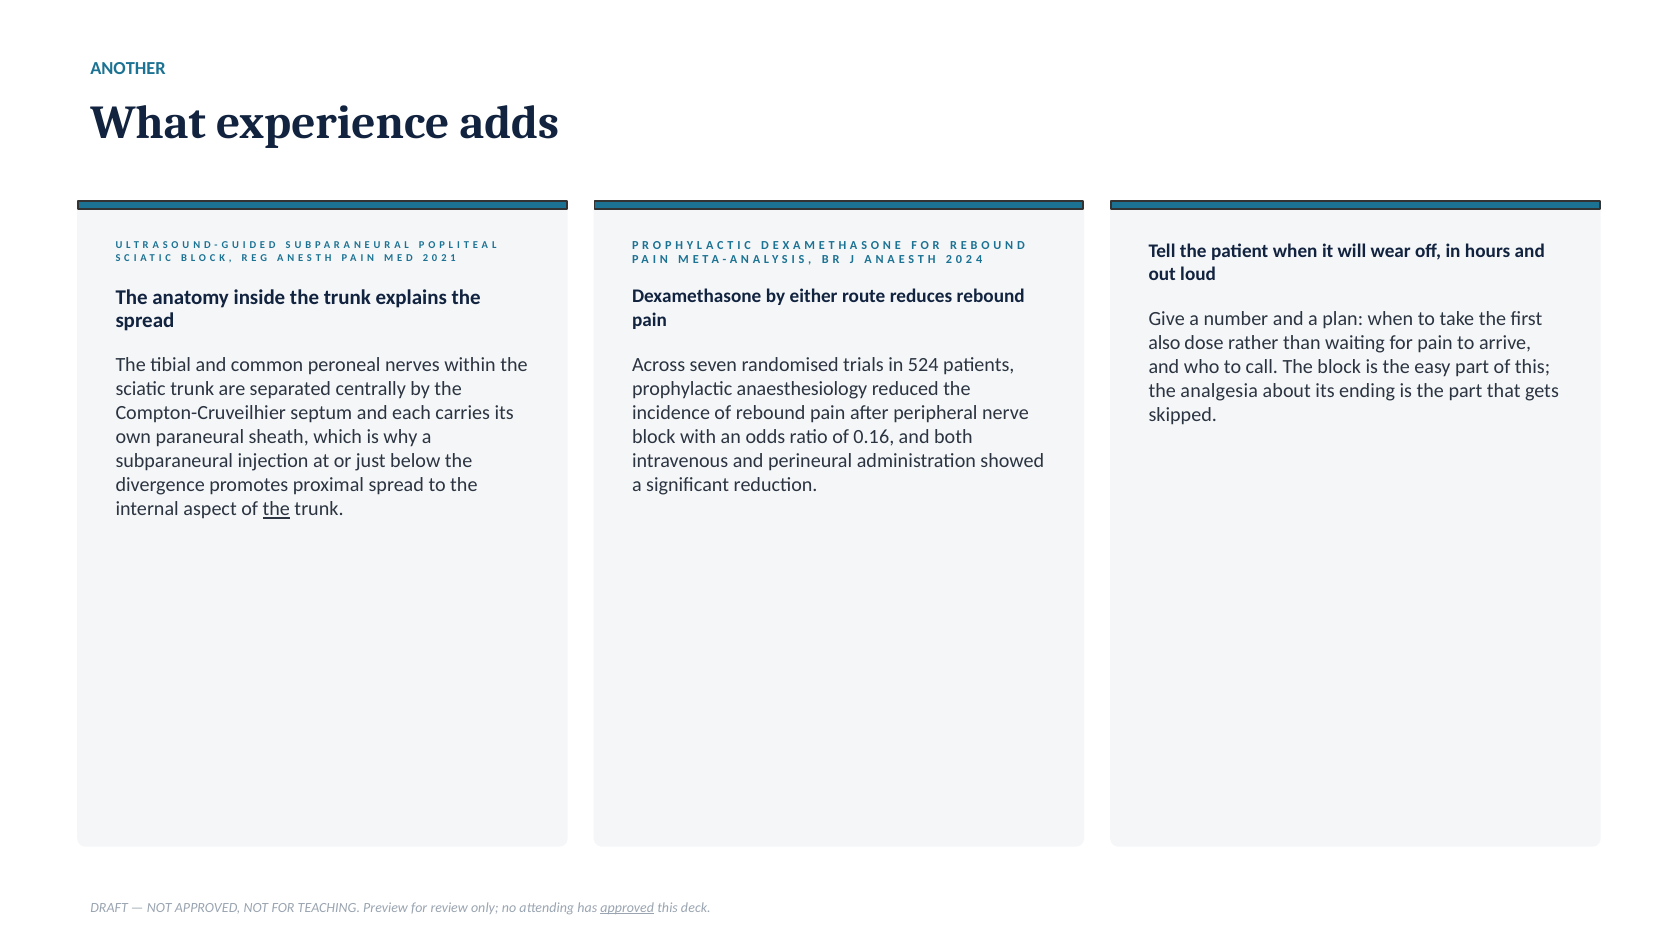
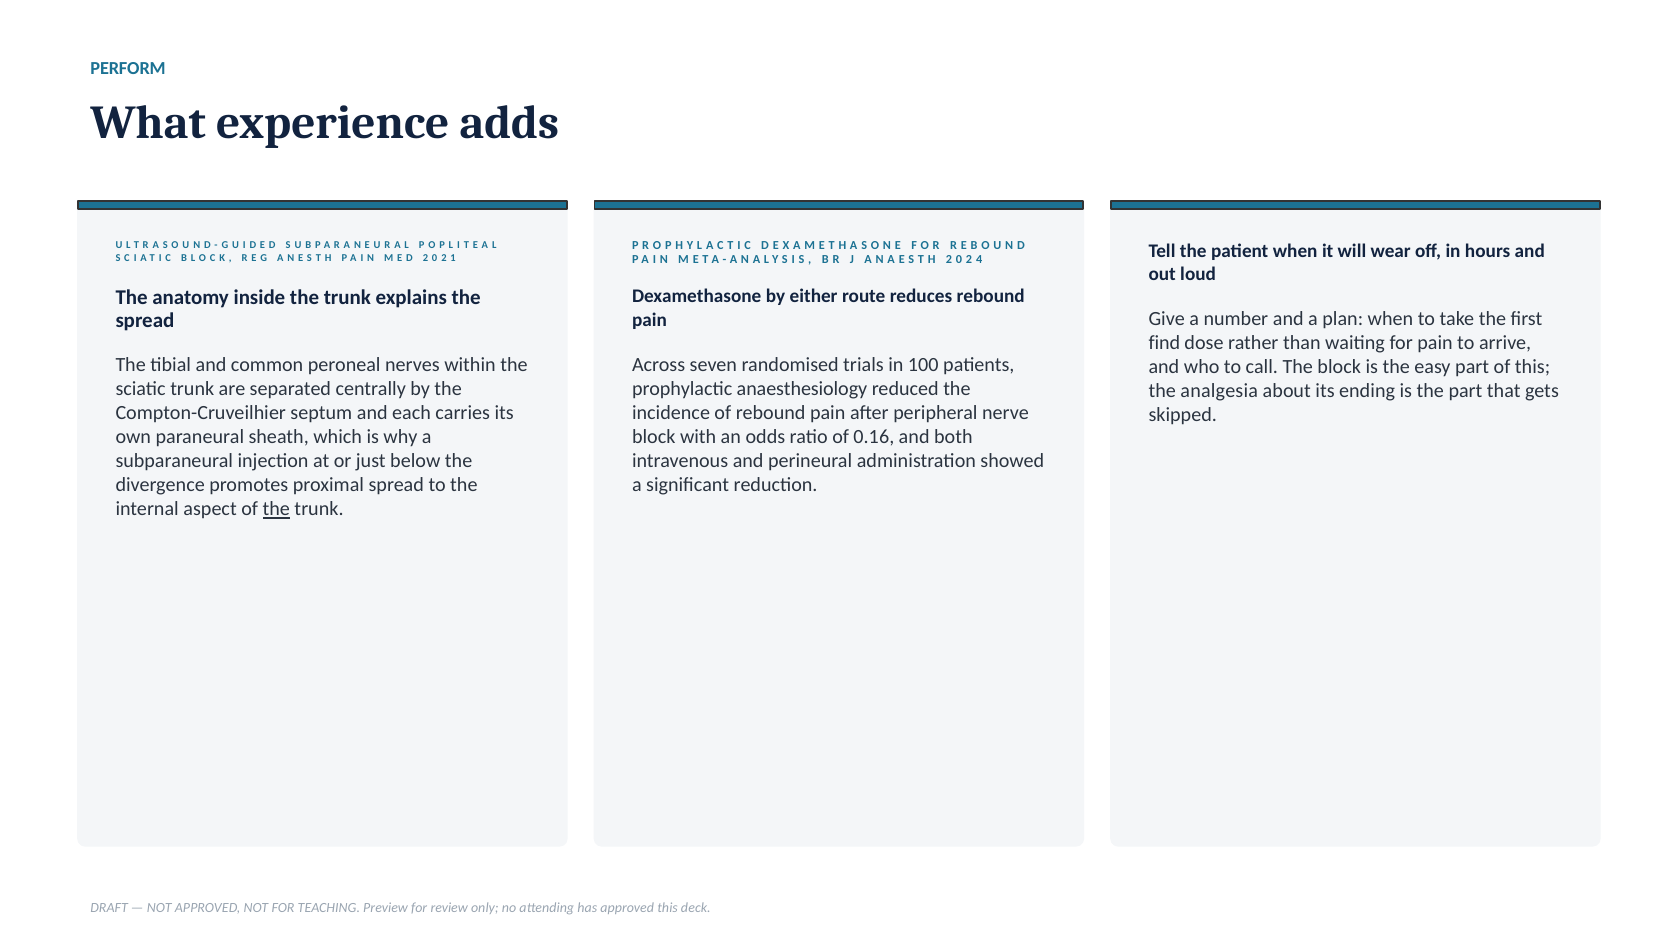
ANOTHER: ANOTHER -> PERFORM (128, 68)
also: also -> find (1164, 343)
524: 524 -> 100 (923, 364)
approved underline: present -> none (627, 908)
